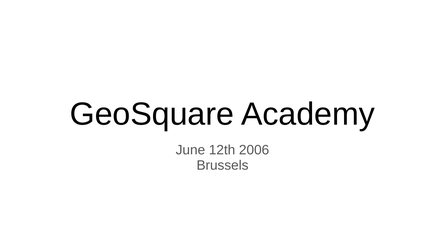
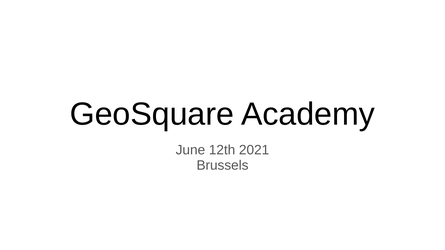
2006: 2006 -> 2021 (254, 150)
